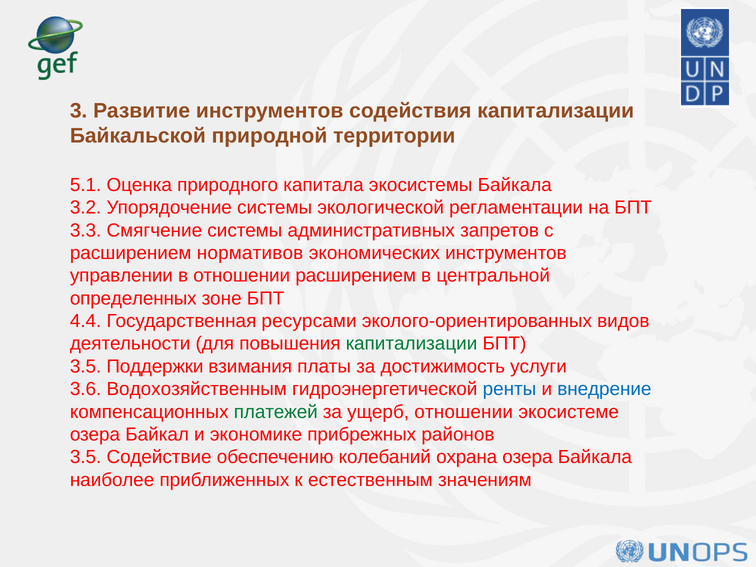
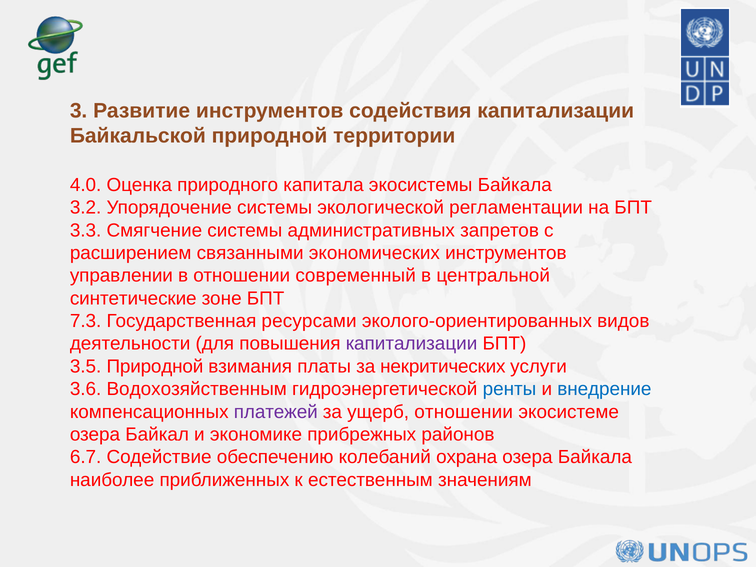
5.1: 5.1 -> 4.0 (86, 185)
нормативов: нормативов -> связанными (250, 253)
отношении расширением: расширением -> современный (356, 276)
определенных: определенных -> синтетические (133, 298)
4.4: 4.4 -> 7.3 (86, 321)
капитализации colour: green -> purple (412, 344)
3.5 Поддержки: Поддержки -> Природной (155, 366)
достижимость: достижимость -> некритических (443, 366)
платежей colour: green -> purple (276, 412)
3.5: 3.5 -> 6.7 (86, 457)
